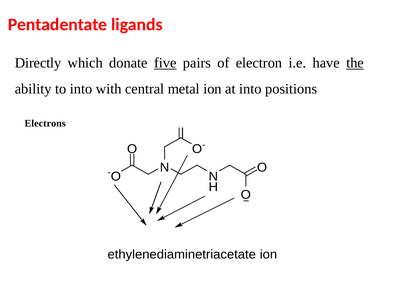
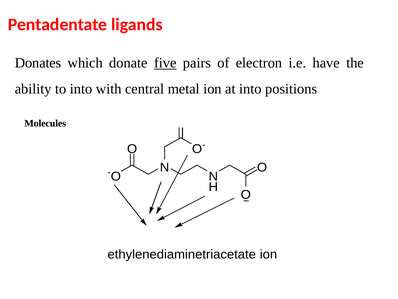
Directly: Directly -> Donates (38, 63)
the underline: present -> none (355, 63)
Electrons: Electrons -> Molecules (45, 123)
